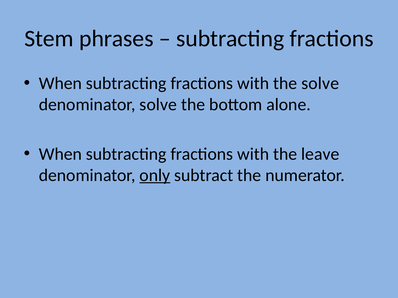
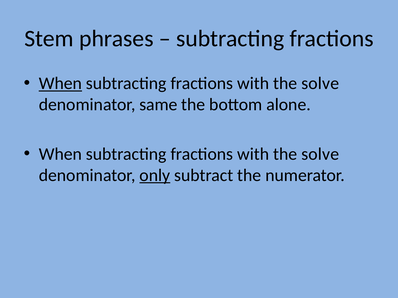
When underline: none -> present (60, 83)
denominator solve: solve -> same (158, 105)
leave: leave -> solve (320, 154)
